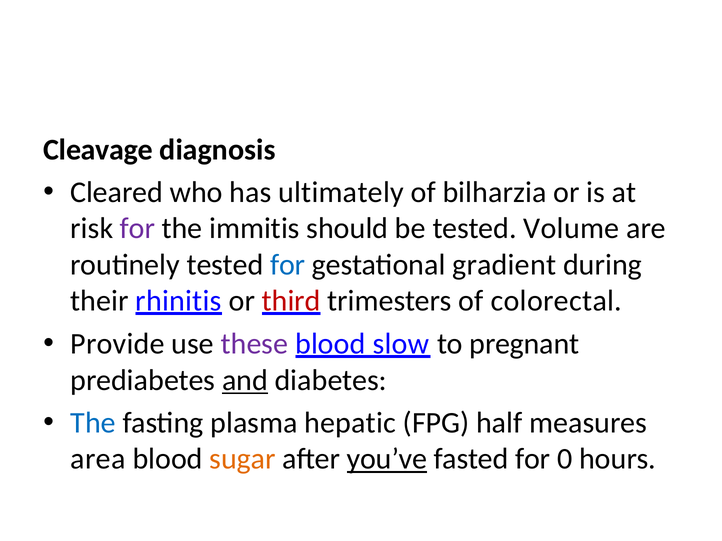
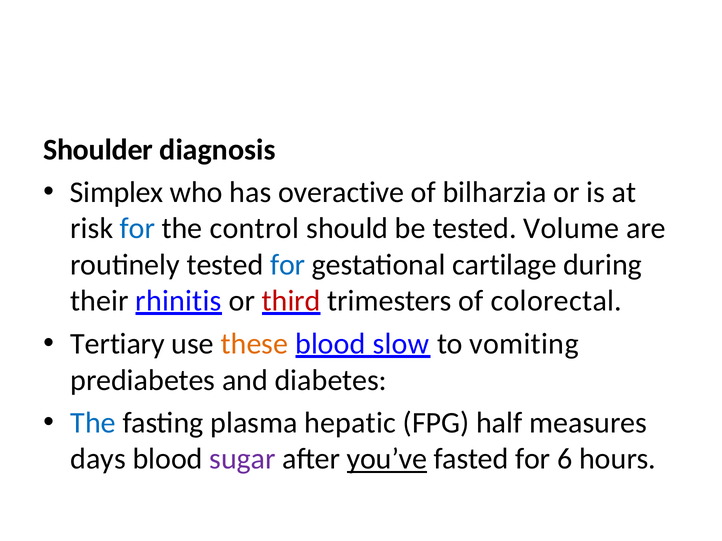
Cleavage: Cleavage -> Shoulder (98, 150)
Cleared: Cleared -> Simplex (117, 193)
ultimately: ultimately -> overactive (341, 193)
for colour: purple -> blue (138, 229)
immitis: immitis -> control (254, 229)
gradient: gradient -> cartilage (504, 265)
Provide: Provide -> Tertiary (118, 344)
these colour: purple -> orange (254, 344)
pregnant: pregnant -> vomiting (524, 344)
and underline: present -> none (245, 381)
area: area -> days (98, 459)
sugar colour: orange -> purple (243, 459)
0: 0 -> 6 (565, 459)
